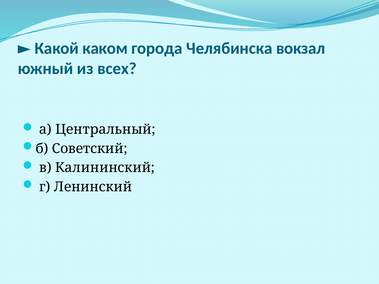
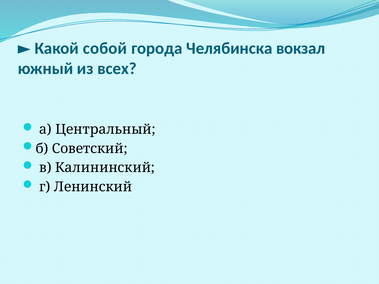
каком: каком -> собой (105, 48)
